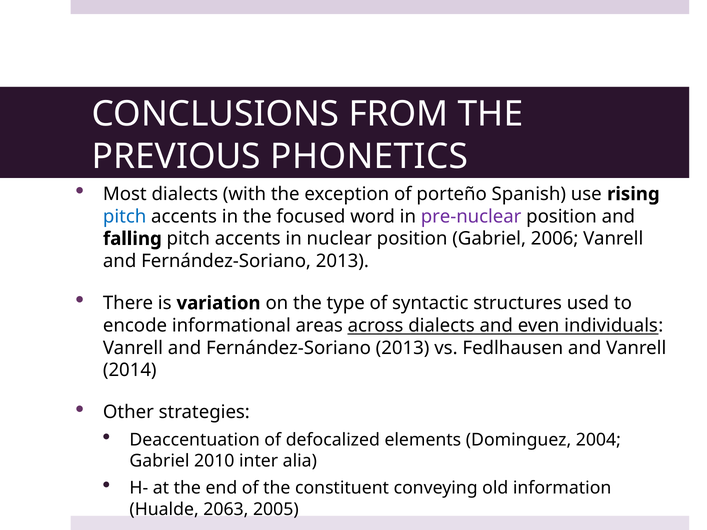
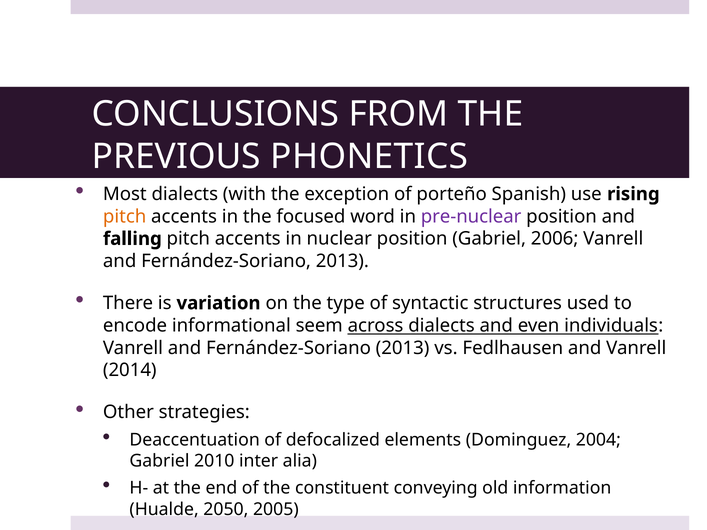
pitch colour: blue -> orange (125, 216)
areas: areas -> seem (319, 326)
2063: 2063 -> 2050 (226, 510)
